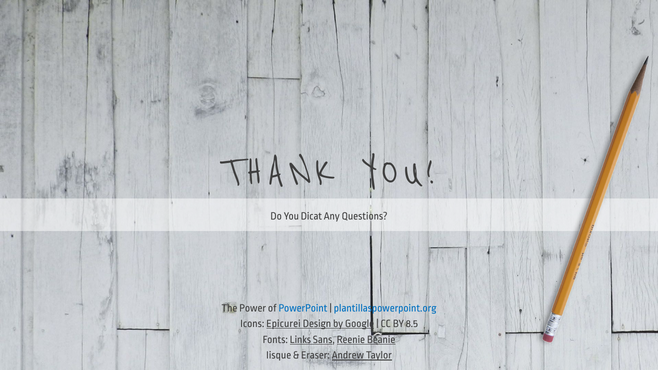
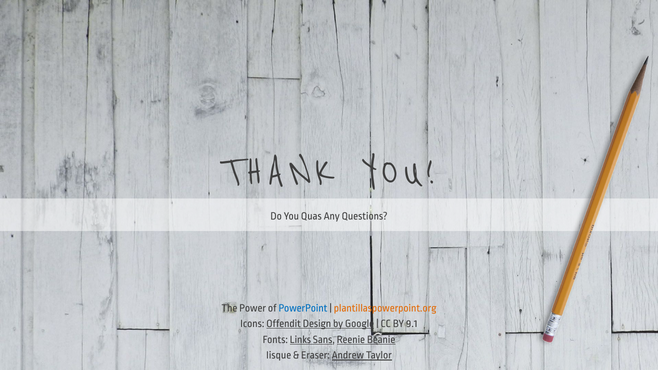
Dicat: Dicat -> Quas (311, 216)
plantillaspowerpoint.org colour: blue -> orange (385, 308)
Epicurei: Epicurei -> Offendit (284, 324)
8.5: 8.5 -> 9.1 (412, 324)
